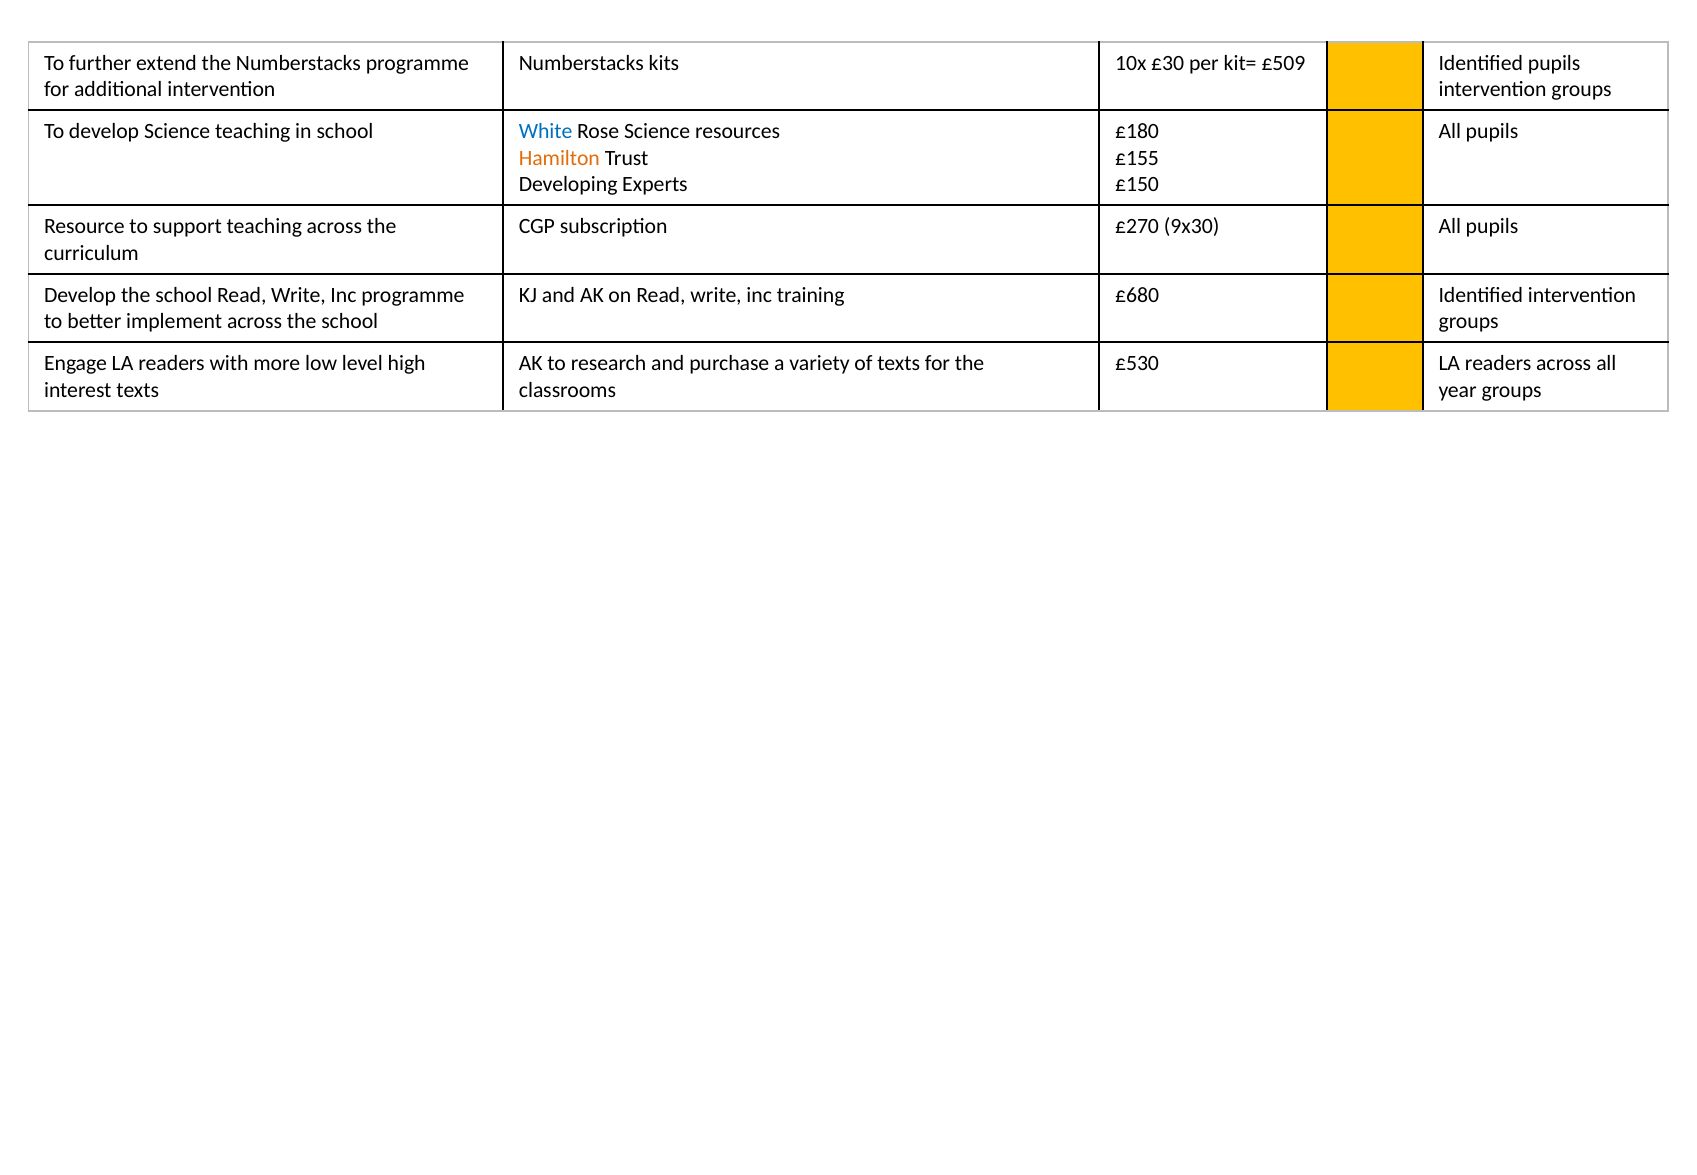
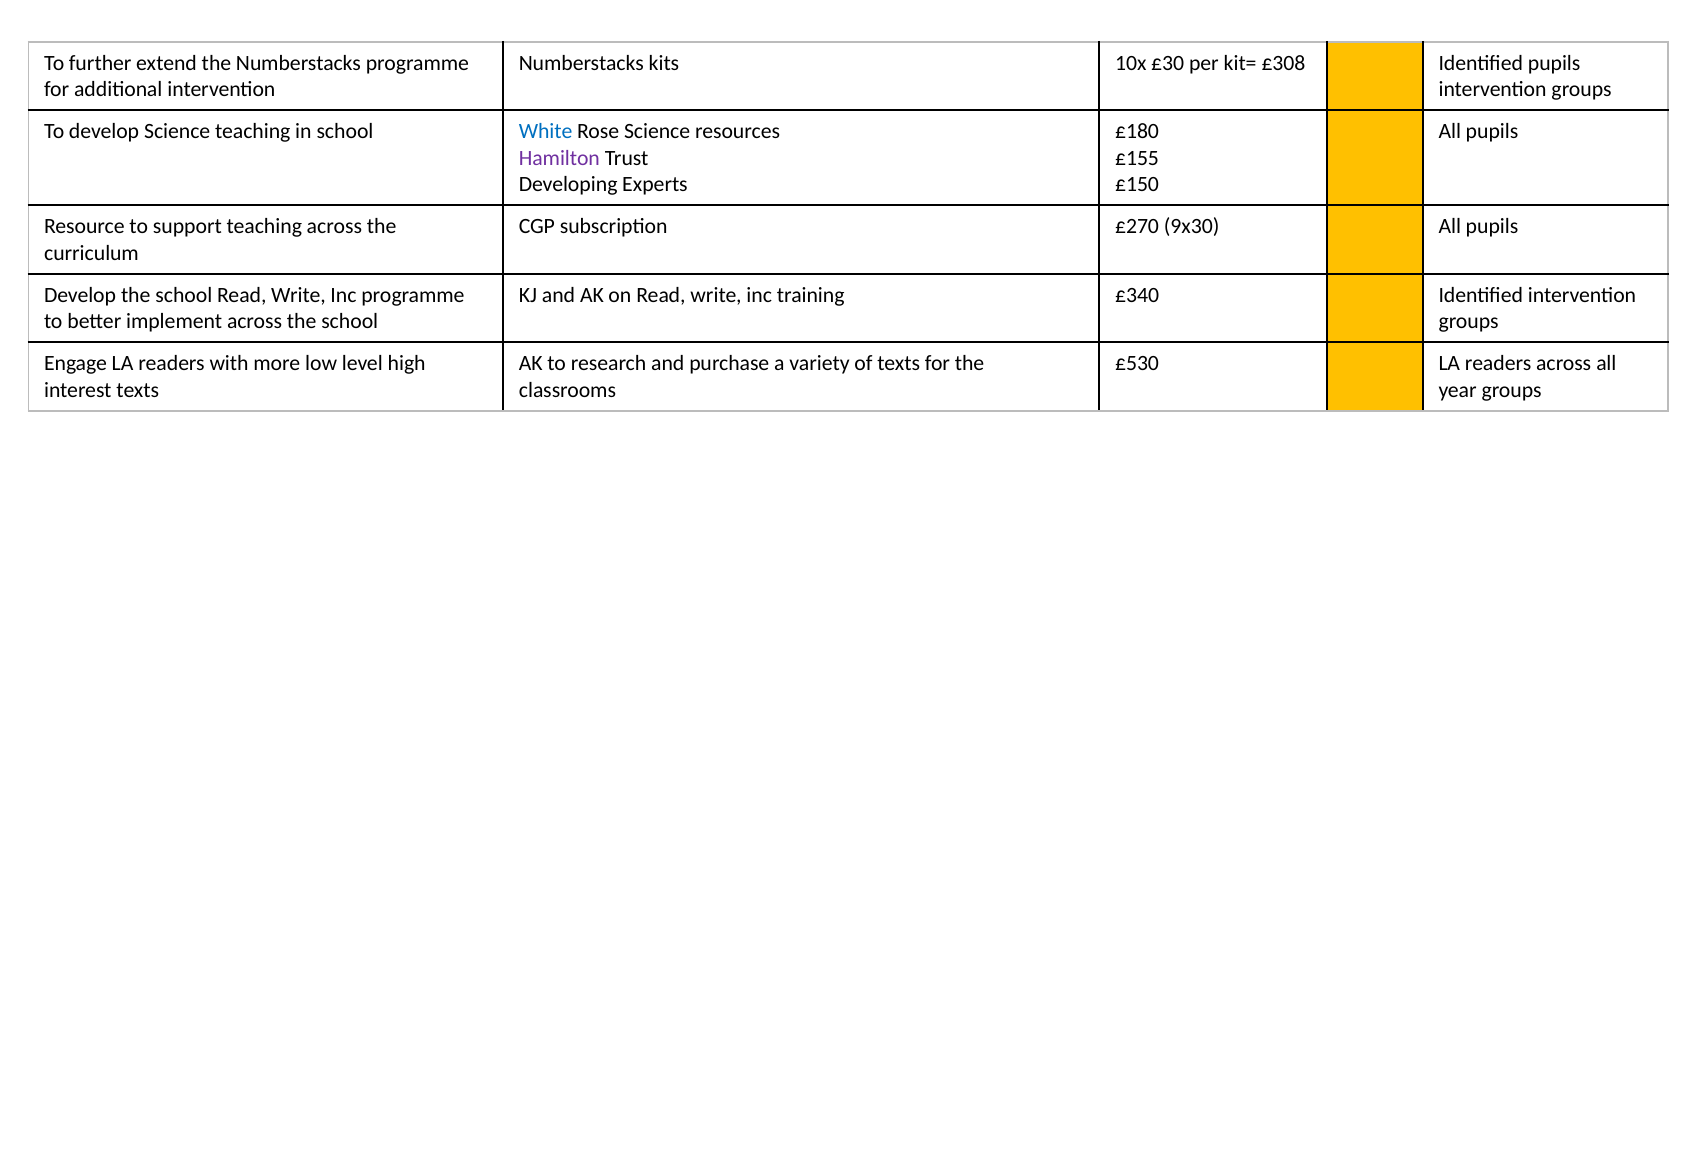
£509: £509 -> £308 (1283, 63)
Hamilton colour: orange -> purple (559, 158)
£680: £680 -> £340 (1137, 295)
